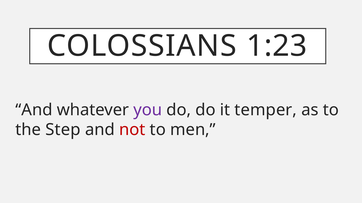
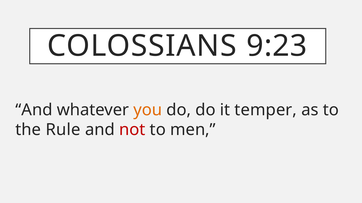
1:23: 1:23 -> 9:23 (277, 46)
you colour: purple -> orange (148, 110)
Step: Step -> Rule (63, 130)
